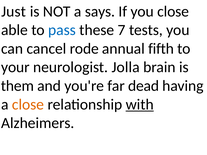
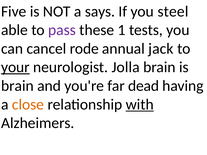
Just: Just -> Five (14, 11)
you close: close -> steel (173, 11)
pass colour: blue -> purple (62, 30)
7: 7 -> 1 (122, 30)
fifth: fifth -> jack (161, 49)
your underline: none -> present (15, 67)
them: them -> brain (17, 86)
